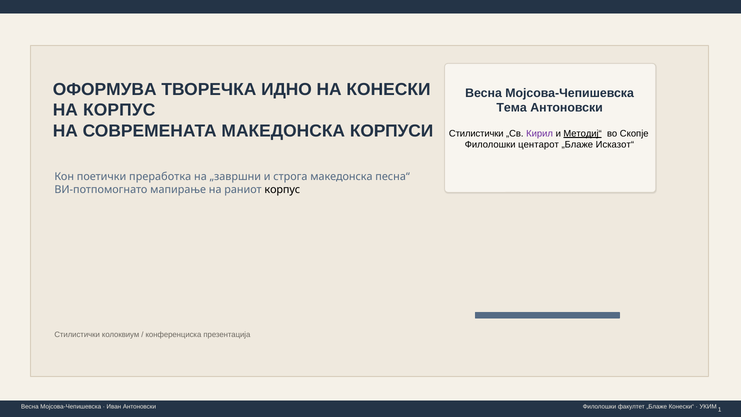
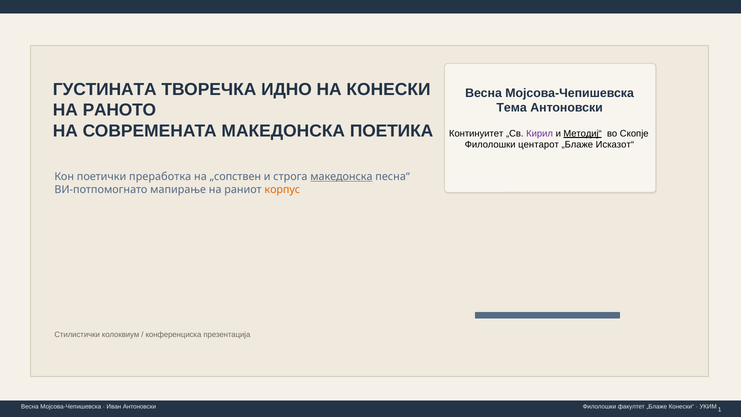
ОФОРМУВА: ОФОРМУВА -> ГУСТИНАТА (105, 89)
НА КОРПУС: КОРПУС -> РАНОТО (119, 110)
КОРПУСИ: КОРПУСИ -> ПОЕТИКА (392, 131)
Стилистички: Стилистички -> Континуитет (476, 133)
„завршни: „завршни -> „сопствен (235, 177)
македонска underline: none -> present (341, 177)
корпус colour: black -> orange (282, 189)
